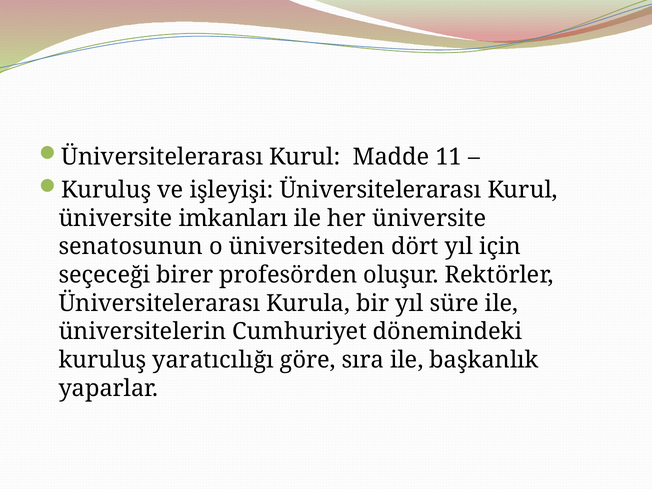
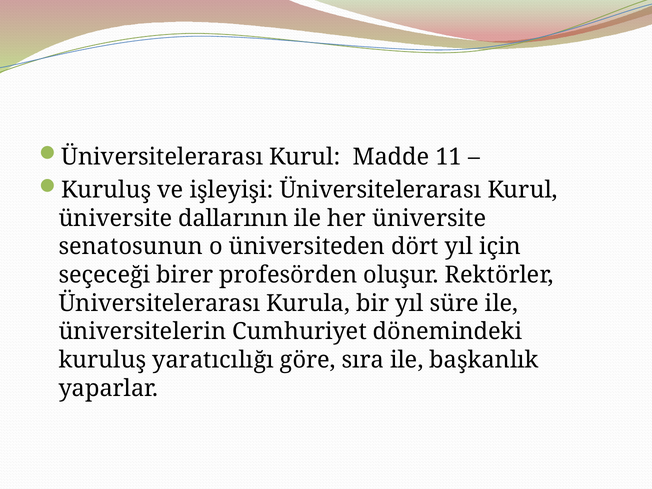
imkanları: imkanları -> dallarının (233, 218)
